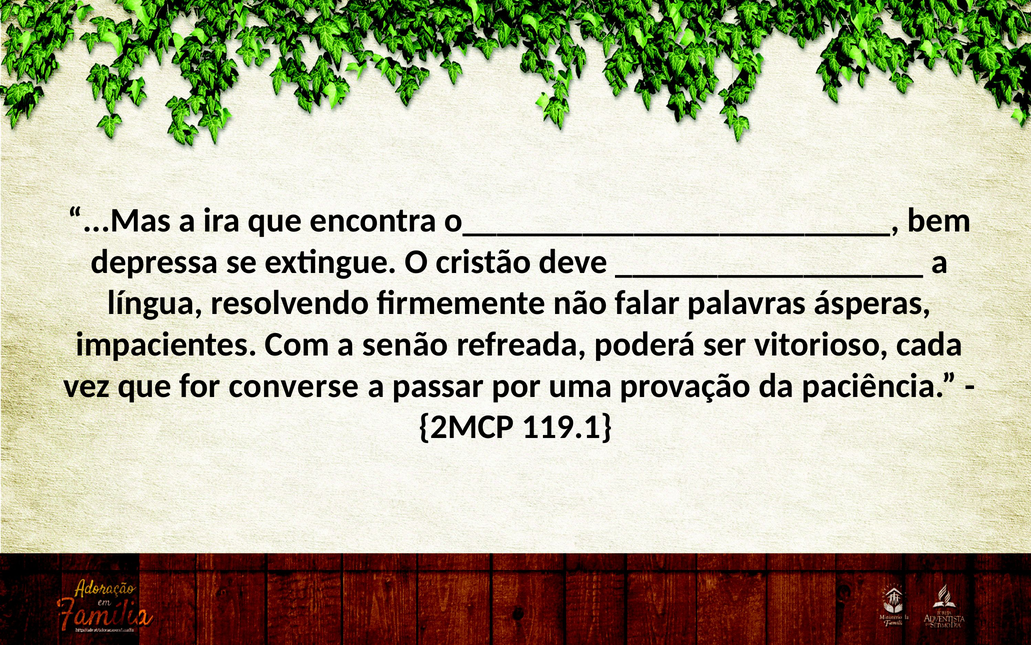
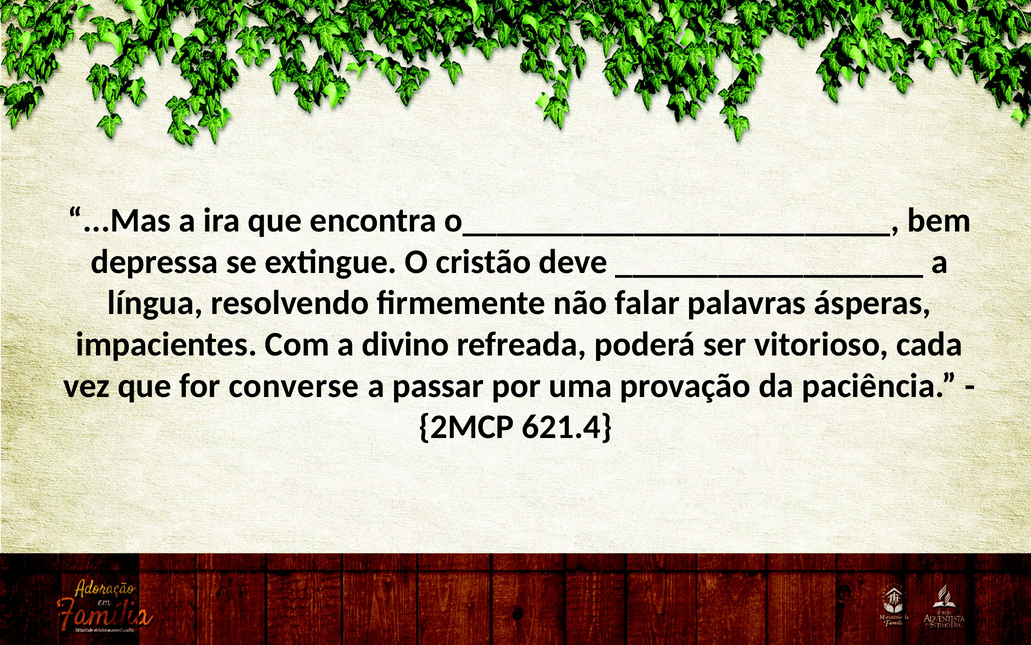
senão: senão -> divino (406, 344)
119.1: 119.1 -> 621.4 (567, 427)
